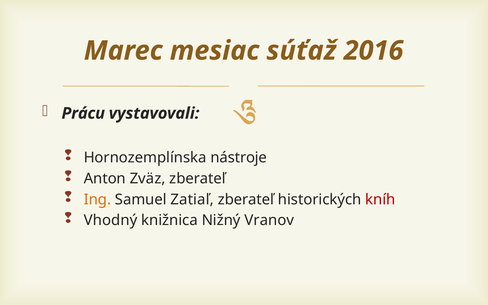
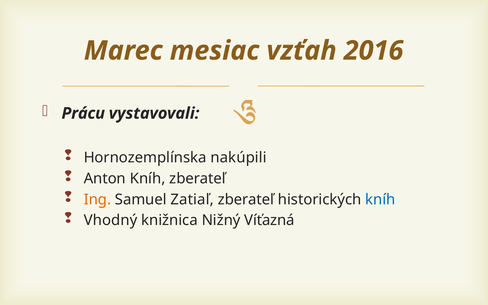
súťaž: súťaž -> vzťah (302, 51)
nástroje: nástroje -> nakúpili (239, 158)
Anton Zväz: Zväz -> Kníh (148, 179)
kníh colour: red -> blue (380, 199)
Vranov: Vranov -> Víťazná (269, 220)
